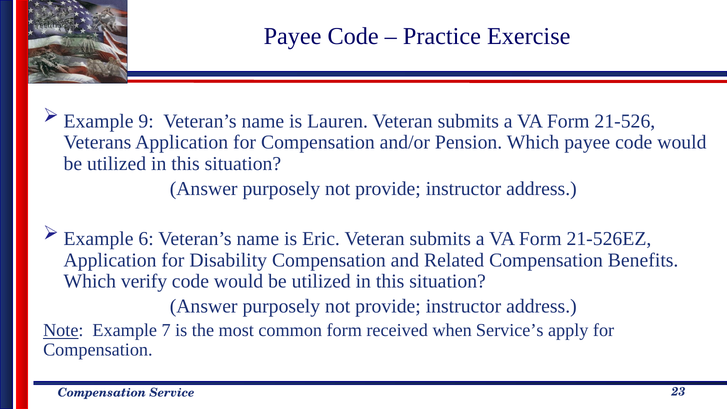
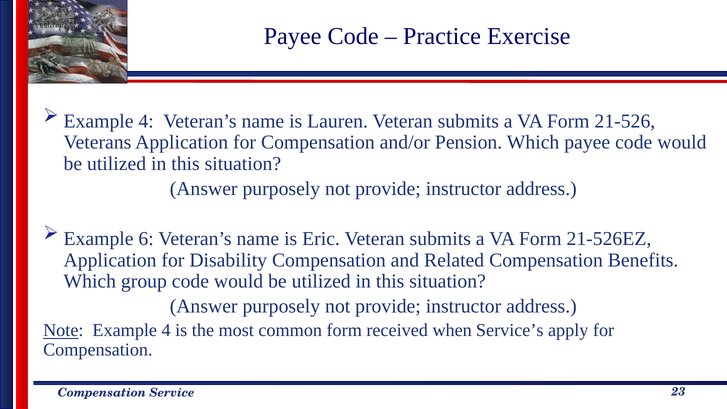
9: 9 -> 4 (146, 121)
verify: verify -> group (144, 281)
Note Example 7: 7 -> 4 (166, 330)
